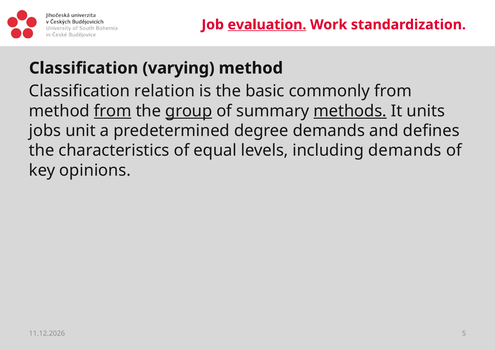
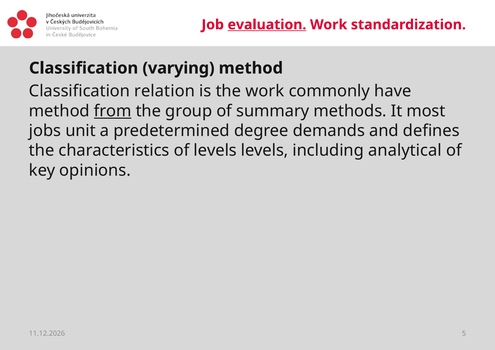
the basic: basic -> work (265, 91)
commonly from: from -> have (393, 91)
group underline: present -> none (189, 111)
methods underline: present -> none (350, 111)
units: units -> most (426, 111)
of equal: equal -> levels (215, 150)
including demands: demands -> analytical (405, 150)
